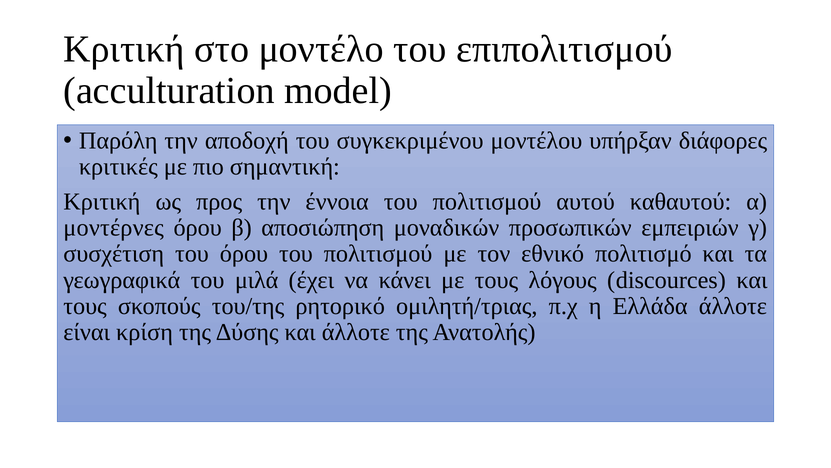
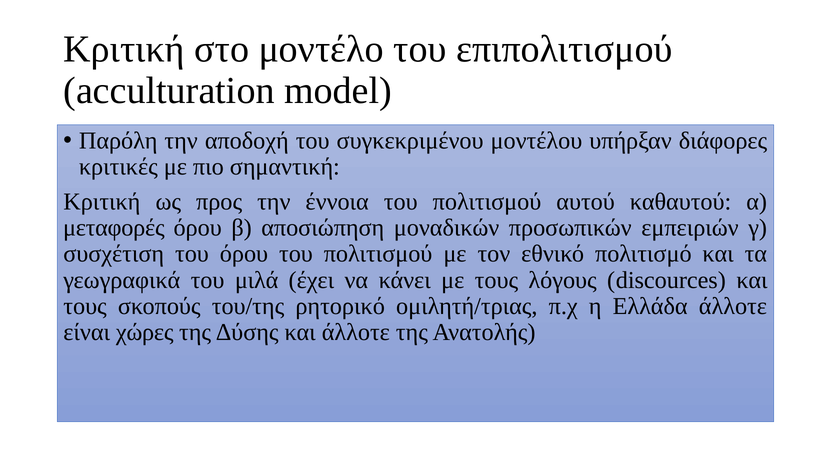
μοντέρνες: μοντέρνες -> μεταφορές (114, 228)
κρίση: κρίση -> χώρες (145, 332)
